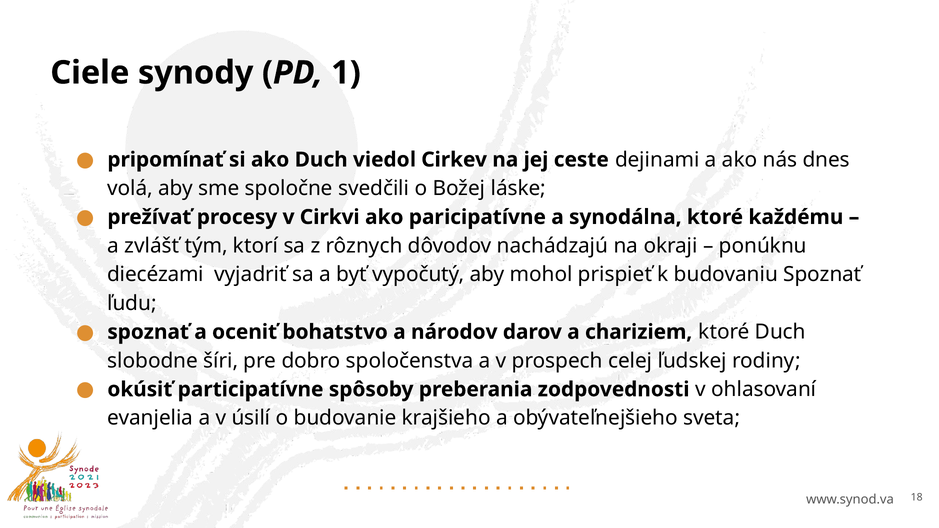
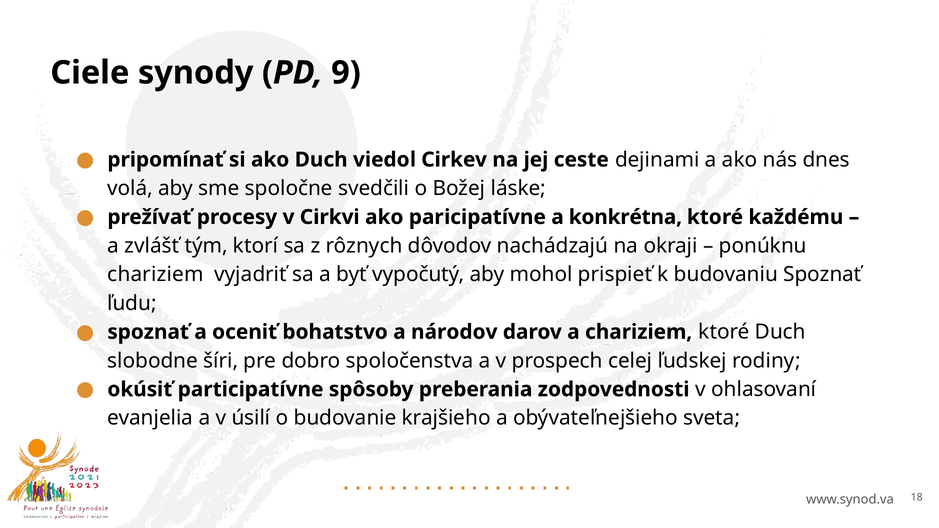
1: 1 -> 9 (346, 73)
synodálna: synodálna -> konkrétna (625, 217)
diecézami: diecézami -> chariziem (155, 275)
